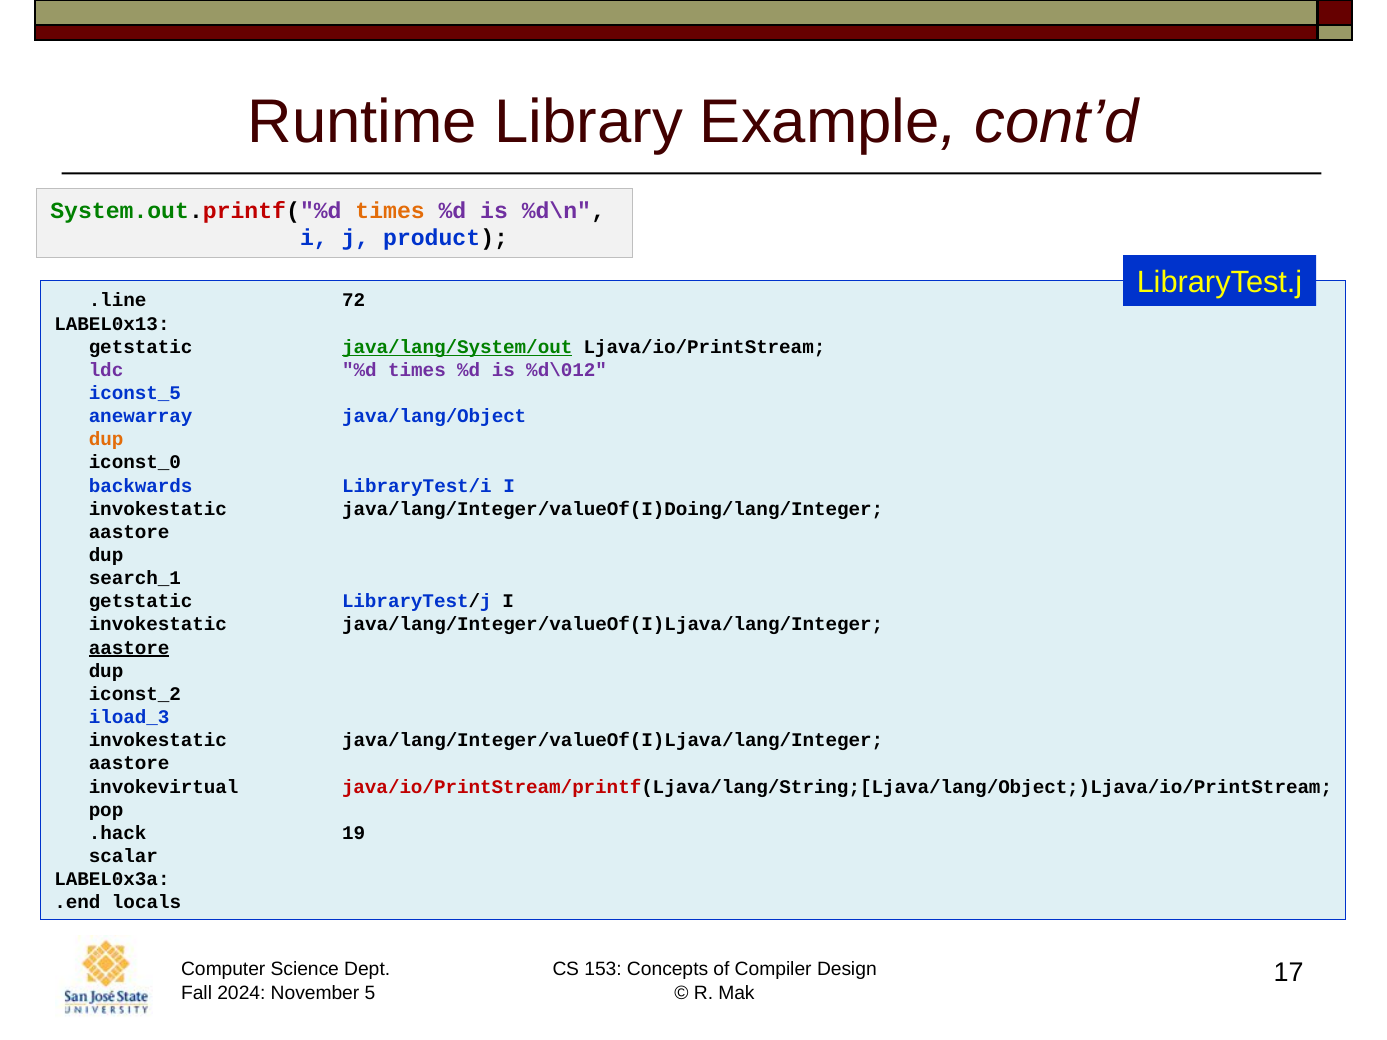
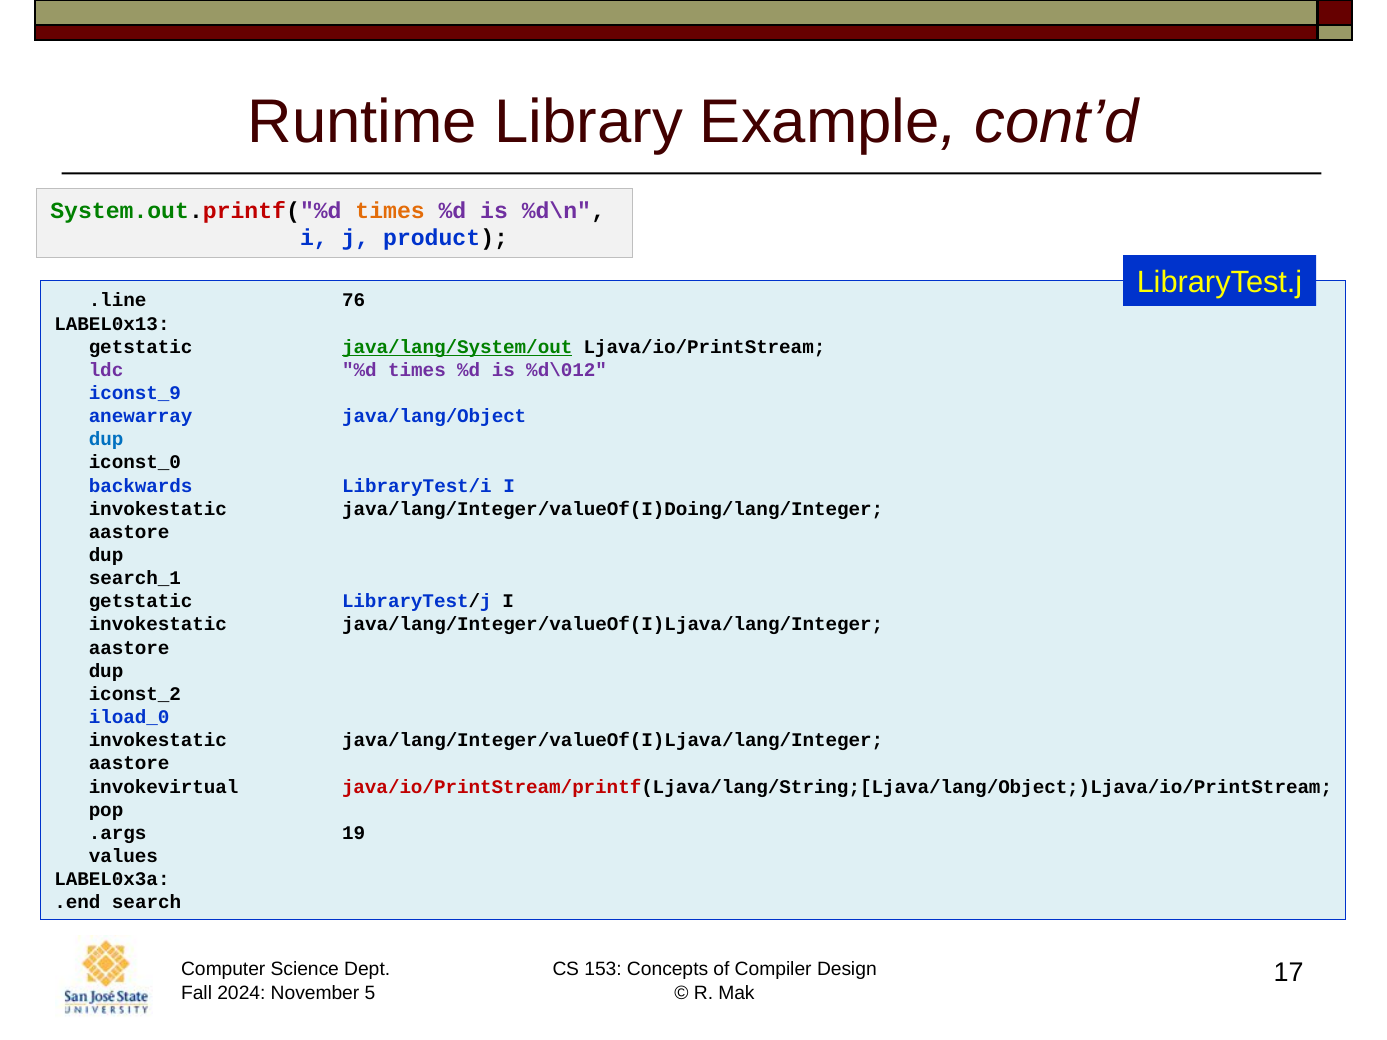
72: 72 -> 76 (354, 301)
iconst_5: iconst_5 -> iconst_9 (135, 393)
dup colour: orange -> blue (106, 440)
aastore underline: present -> none (129, 648)
iload_3: iload_3 -> iload_0 (129, 717)
.hack: .hack -> .args (118, 833)
scalar: scalar -> values (123, 856)
locals: locals -> search (147, 903)
